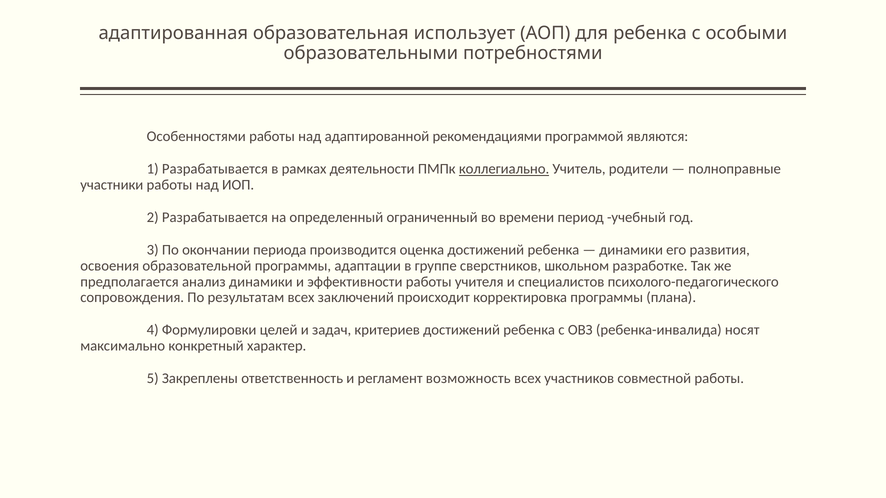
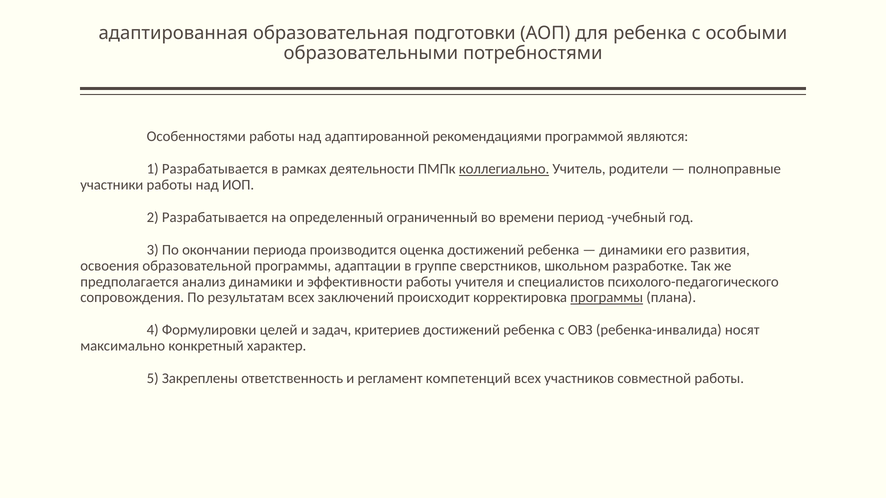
использует: использует -> подготовки (465, 33)
программы underline: none -> present (607, 298)
возможность: возможность -> компетенций (468, 379)
